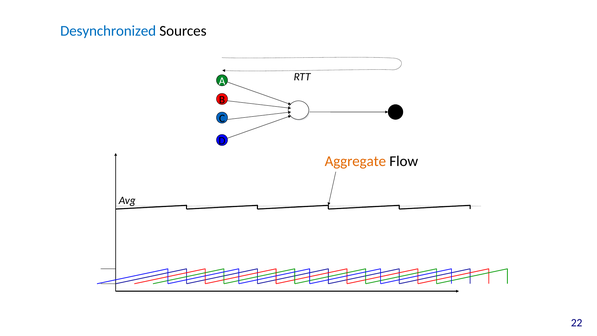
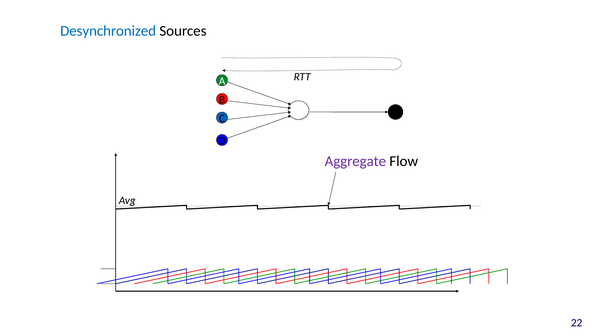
Aggregate colour: orange -> purple (355, 161)
